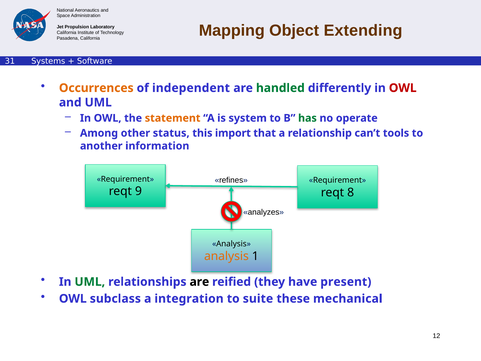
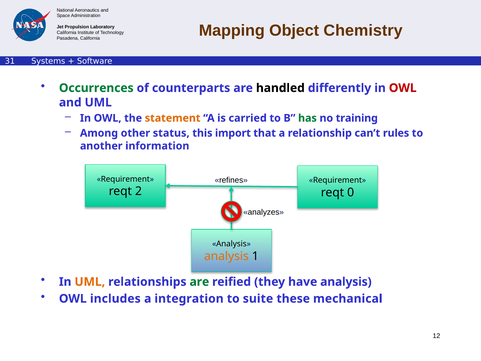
Extending: Extending -> Chemistry (363, 30)
Occurrences colour: orange -> green (96, 88)
independent: independent -> counterparts (191, 88)
handled colour: green -> black (280, 88)
system: system -> carried (248, 118)
operate: operate -> training (357, 118)
tools: tools -> rules (396, 133)
9: 9 -> 2 (138, 191)
8: 8 -> 0 (351, 192)
UML colour: green -> orange (90, 282)
are colour: black -> green (199, 282)
have present: present -> analysis (346, 282)
subclass: subclass -> includes (115, 298)
